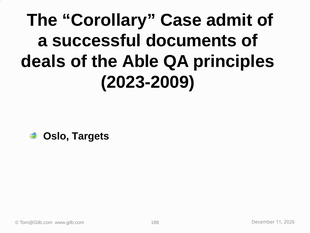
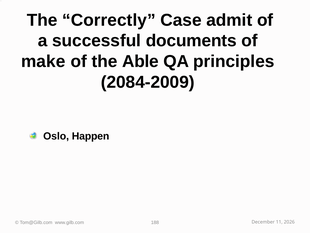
Corollary: Corollary -> Correctly (109, 20)
deals: deals -> make (43, 61)
2023-2009: 2023-2009 -> 2084-2009 (148, 82)
Targets: Targets -> Happen (91, 136)
